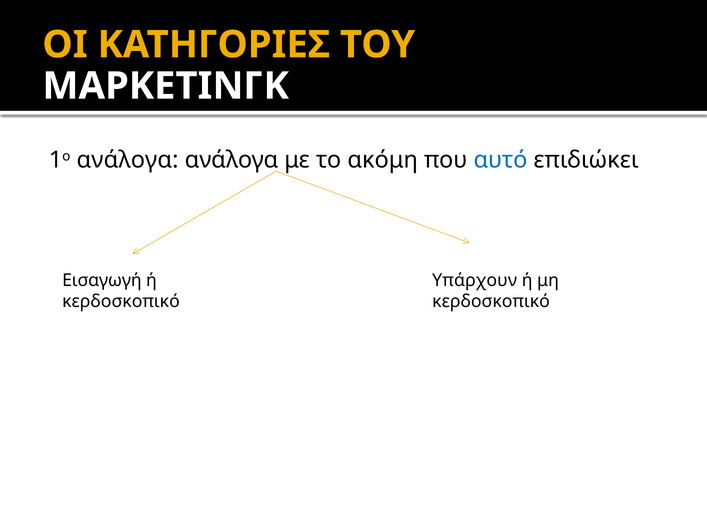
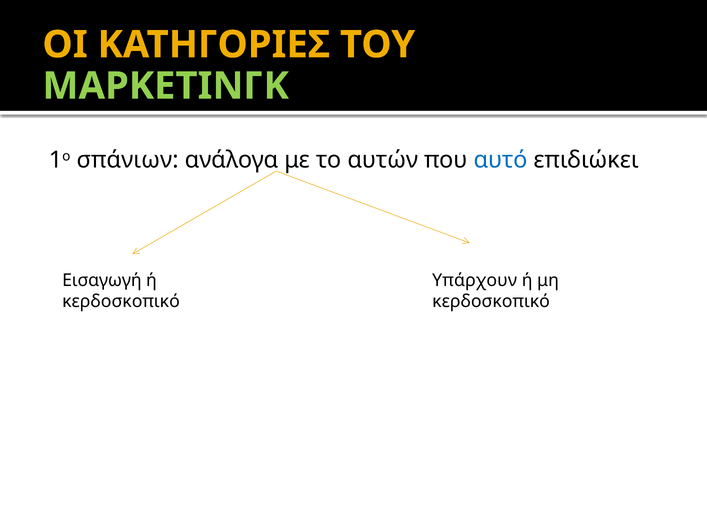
ΜΑΡΚΕΤΙΝΓΚ colour: white -> light green (166, 86)
1ο ανάλογα: ανάλογα -> σπάνιων (128, 160)
ακόμη: ακόμη -> αυτών (383, 160)
